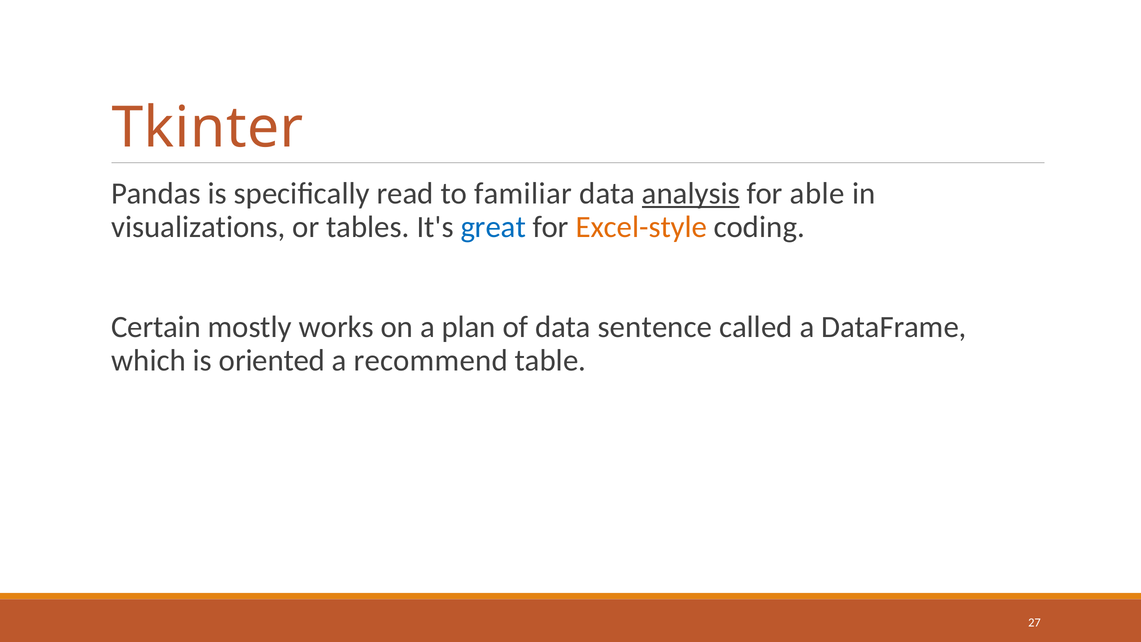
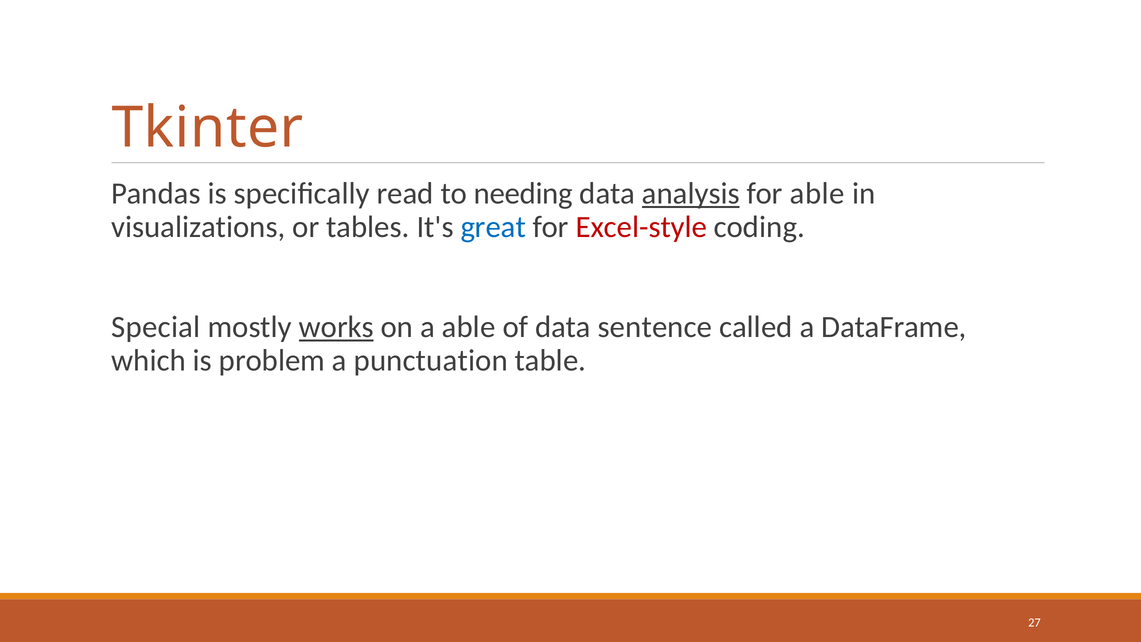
familiar: familiar -> needing (523, 194)
Excel-style colour: orange -> red (641, 227)
Certain: Certain -> Special (156, 327)
works underline: none -> present (336, 327)
a plan: plan -> able (469, 327)
oriented: oriented -> problem (272, 361)
recommend: recommend -> punctuation (431, 361)
